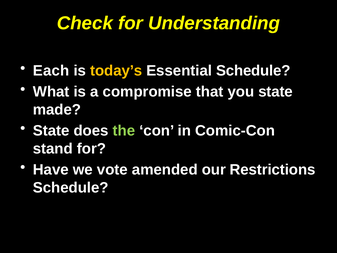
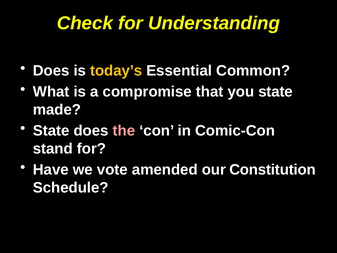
Each: Each -> Does (51, 71)
Essential Schedule: Schedule -> Common (253, 71)
the colour: light green -> pink (124, 131)
Restrictions: Restrictions -> Constitution (273, 170)
